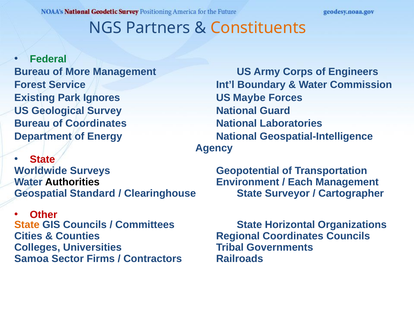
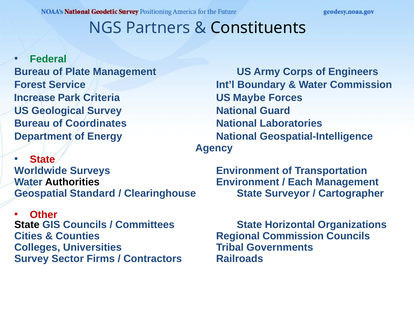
Constituents colour: orange -> black (258, 28)
More: More -> Plate (78, 72)
Existing: Existing -> Increase (35, 98)
Ignores: Ignores -> Criteria (102, 98)
Surveys Geopotential: Geopotential -> Environment (248, 170)
State colour: orange -> black (27, 224)
Regional Coordinates: Coordinates -> Commission (293, 236)
Samoa: Samoa -> Survey (31, 258)
